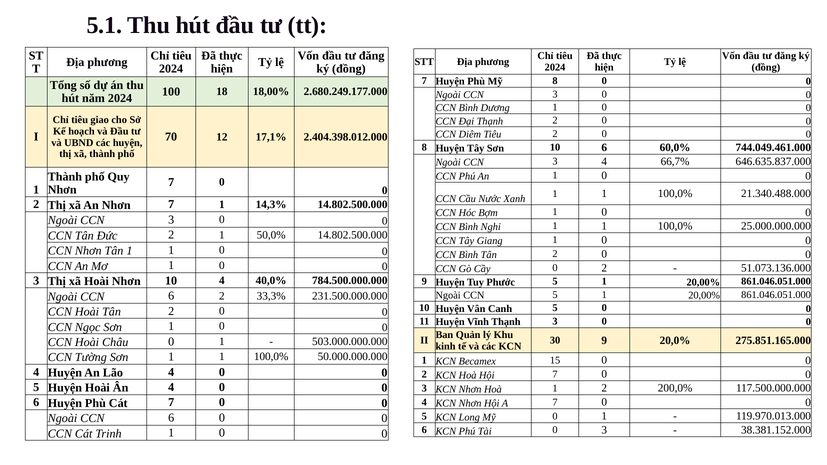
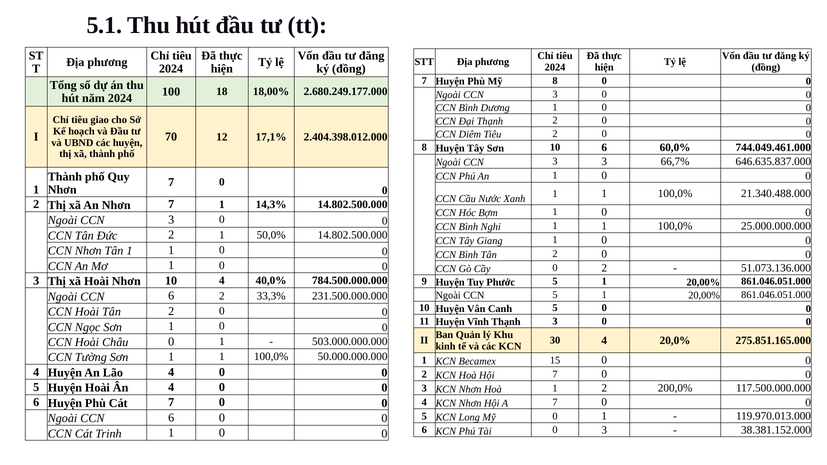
3 4: 4 -> 3 (604, 162)
30 9: 9 -> 4 (604, 341)
